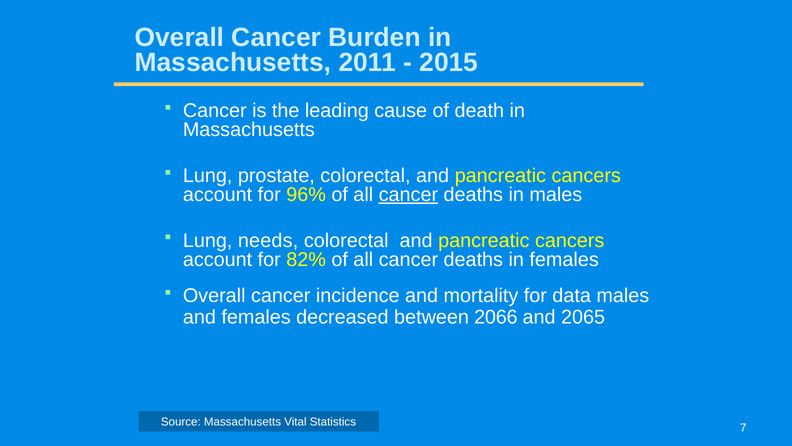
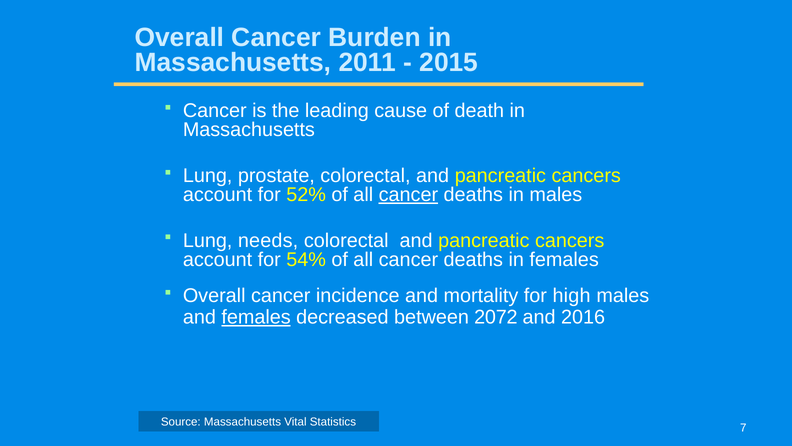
96%: 96% -> 52% (306, 195)
82%: 82% -> 54% (306, 259)
data: data -> high (572, 295)
females underline: none -> present (256, 317)
2066: 2066 -> 2072 (496, 317)
2065: 2065 -> 2016 (583, 317)
